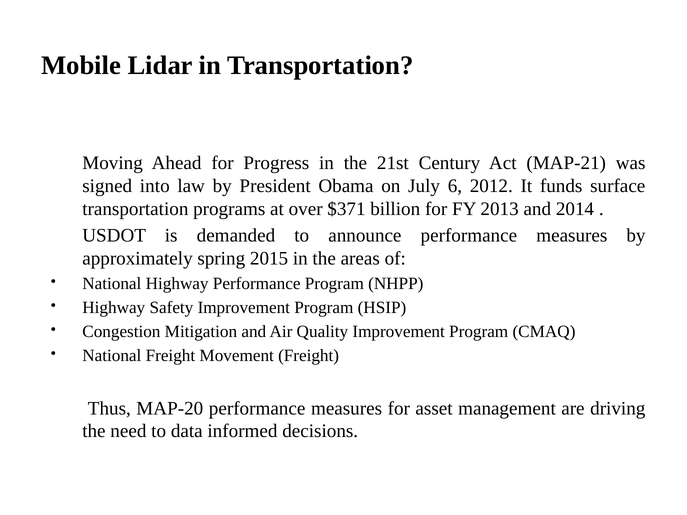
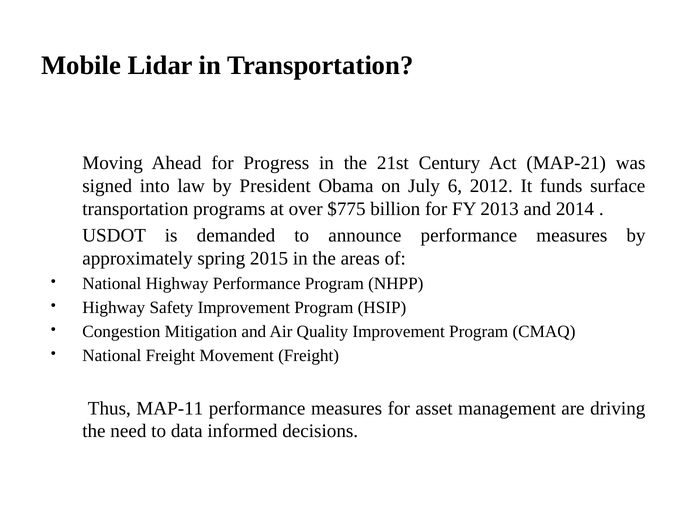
$371: $371 -> $775 (346, 209)
MAP-20: MAP-20 -> MAP-11 (170, 408)
